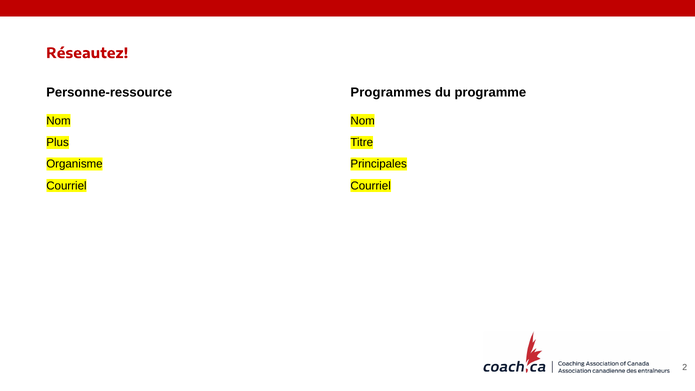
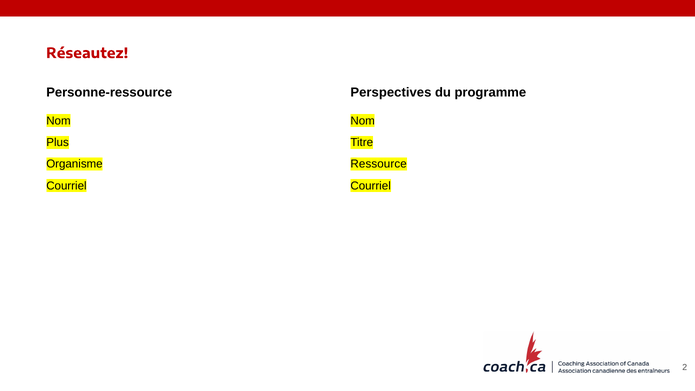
Programmes: Programmes -> Perspectives (391, 92)
Principales: Principales -> Ressource (379, 164)
